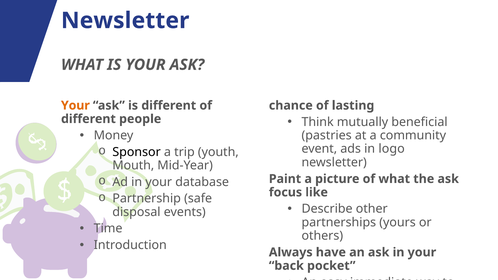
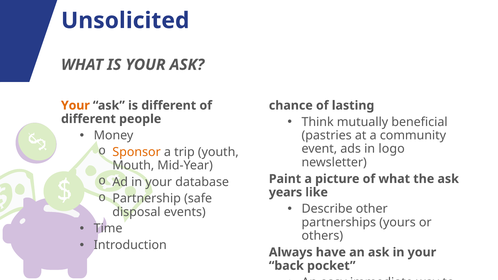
Newsletter: Newsletter -> Unsolicited (125, 21)
Sponsor colour: black -> orange (137, 152)
focus: focus -> years (286, 192)
